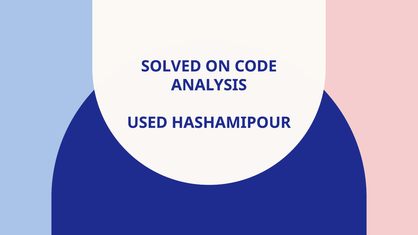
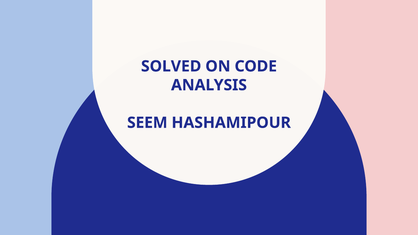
USED: USED -> SEEM (147, 123)
